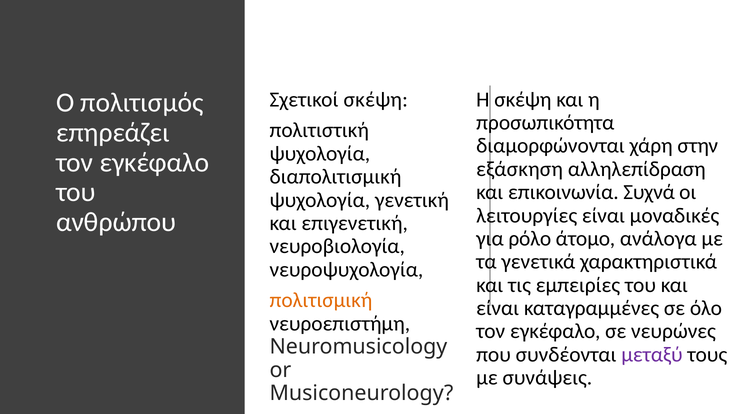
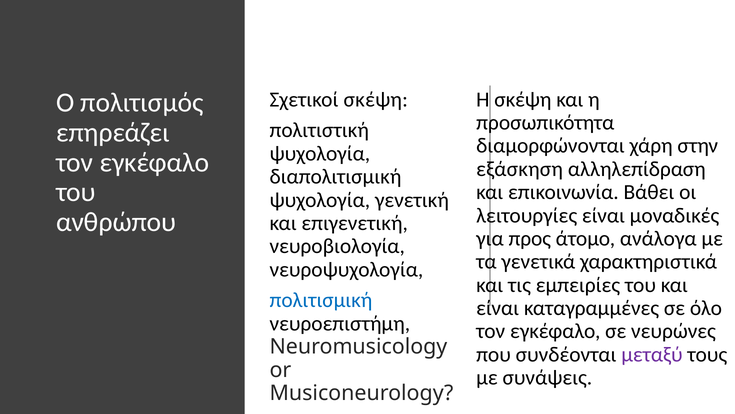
Συχνά: Συχνά -> Βάθει (649, 192)
ρόλο: ρόλο -> προς (530, 238)
πολιτισμική colour: orange -> blue (321, 300)
